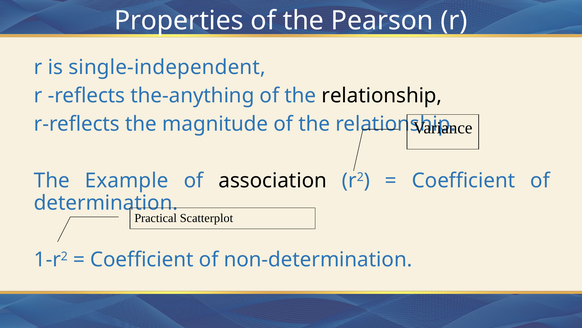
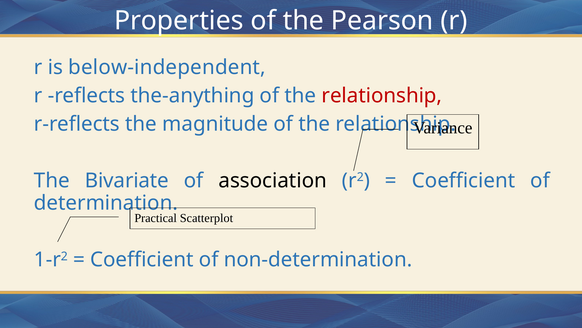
single-independent: single-independent -> below-independent (167, 67)
relationship colour: black -> red (382, 95)
Example: Example -> Bivariate (127, 180)
